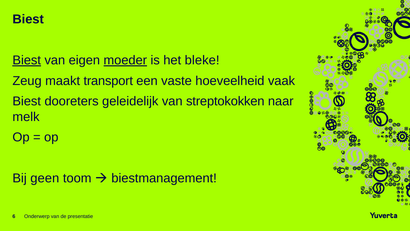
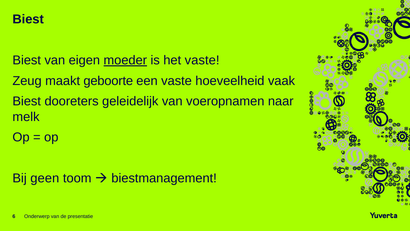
Biest underline: present -> none (27, 60)
het bleke: bleke -> vaste (202, 60)
transport: transport -> geboorte (108, 81)
streptokokken: streptokokken -> voeropnamen (225, 101)
